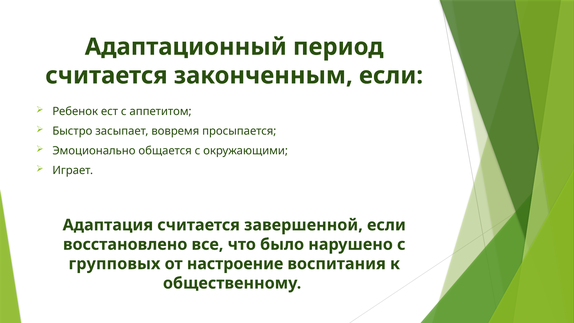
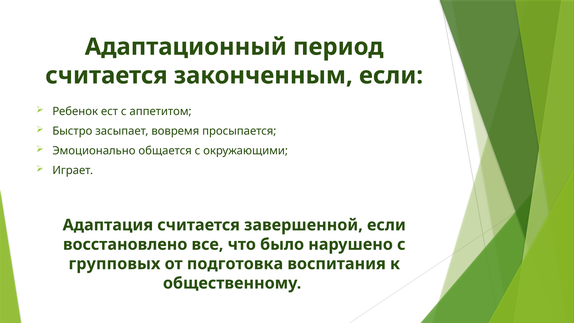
настроение: настроение -> подготовка (235, 264)
